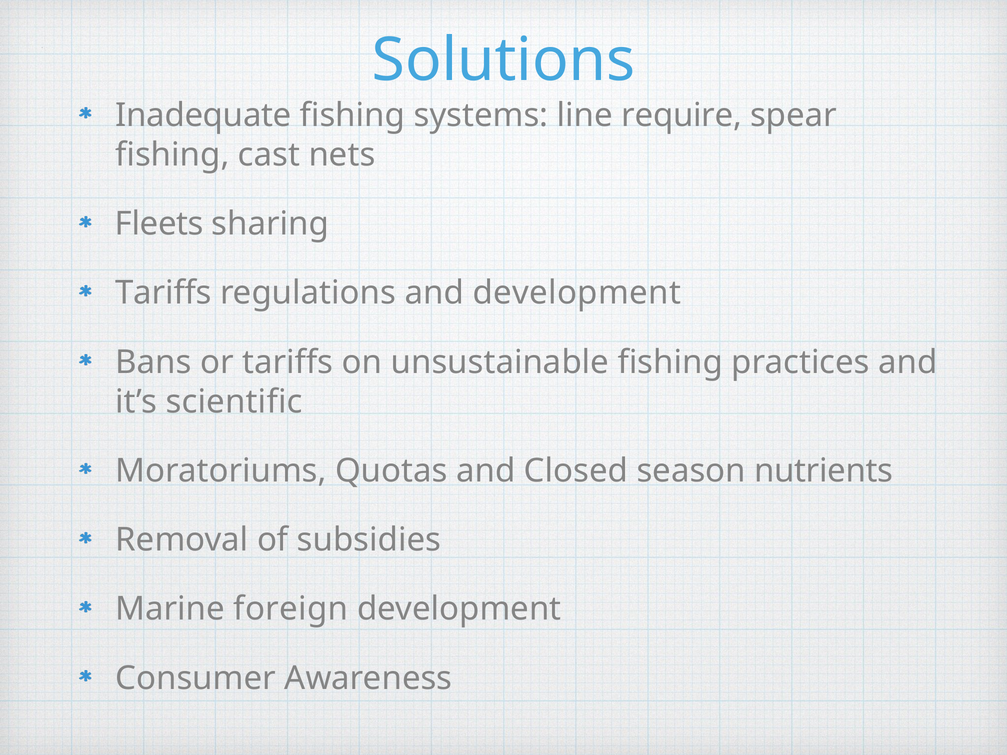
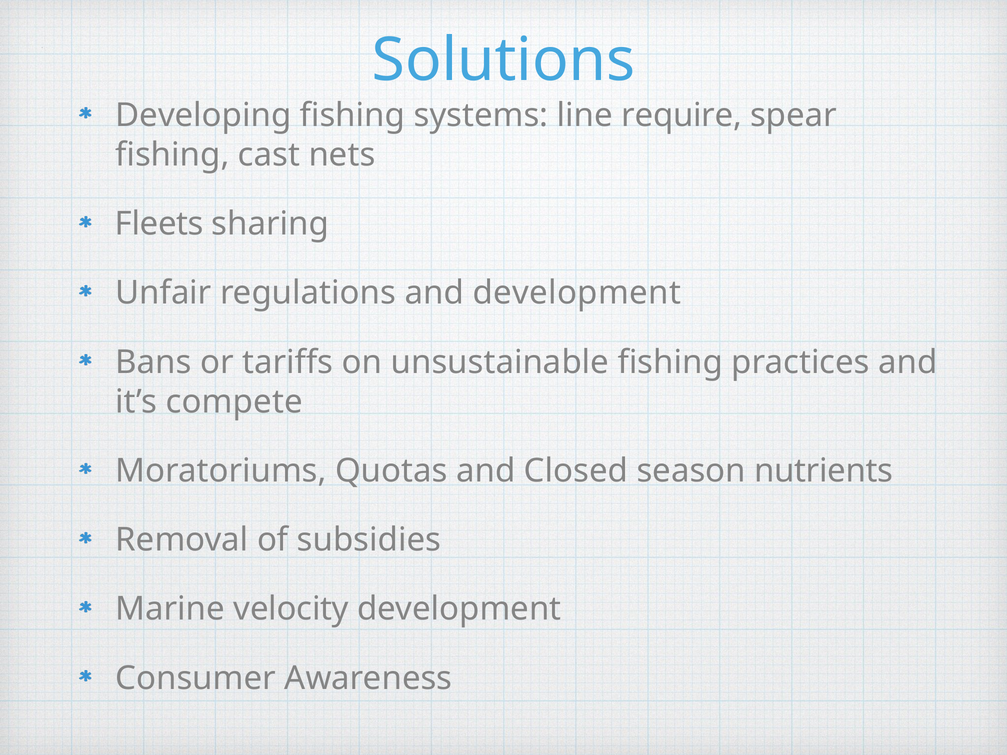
Inadequate: Inadequate -> Developing (203, 115)
Tariffs: Tariffs -> Unfair (163, 293)
scientific: scientific -> compete (234, 402)
foreign: foreign -> velocity (291, 609)
